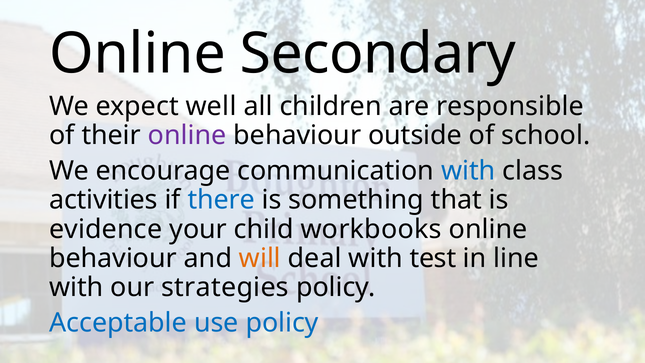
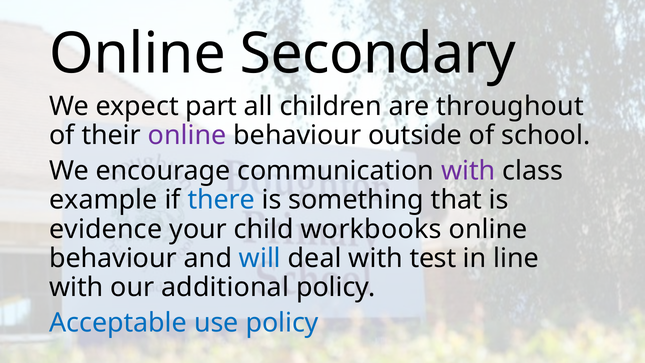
well: well -> part (211, 106)
responsible: responsible -> throughout (510, 106)
with colour: blue -> purple (468, 171)
activities: activities -> example (103, 200)
will colour: orange -> blue (260, 258)
strategies: strategies -> additional (225, 287)
